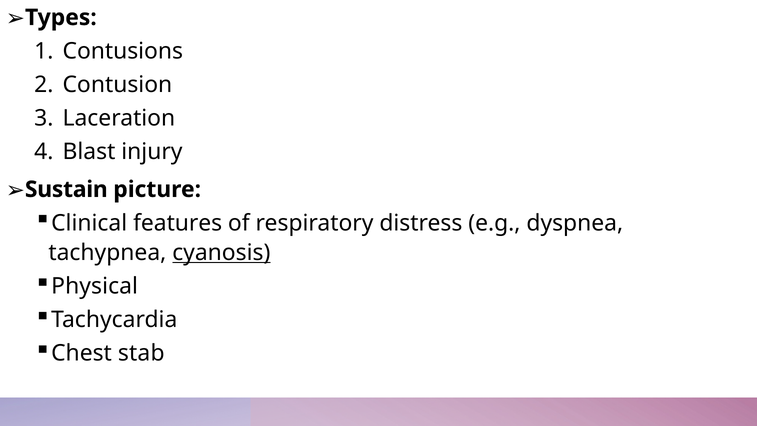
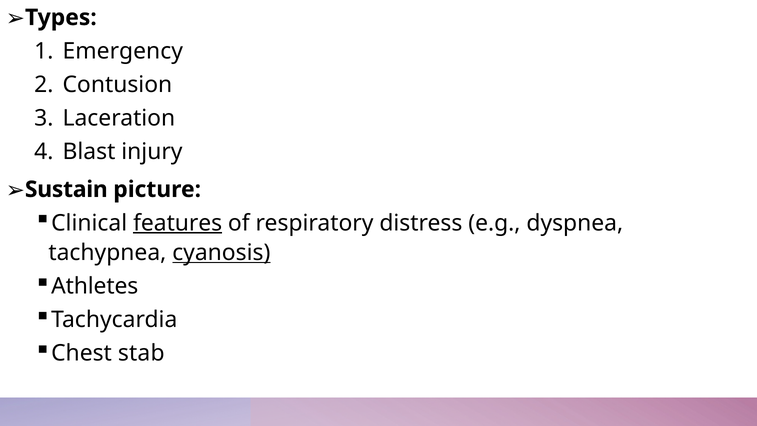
Contusions: Contusions -> Emergency (123, 51)
features underline: none -> present (178, 223)
Physical: Physical -> Athletes (95, 286)
